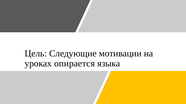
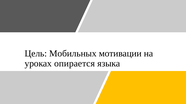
Следующие: Следующие -> Мобильных (73, 54)
